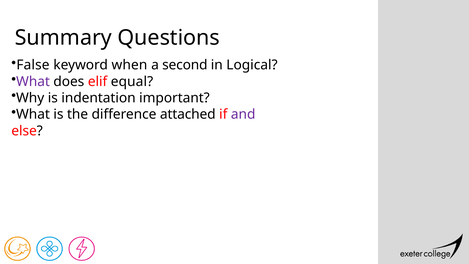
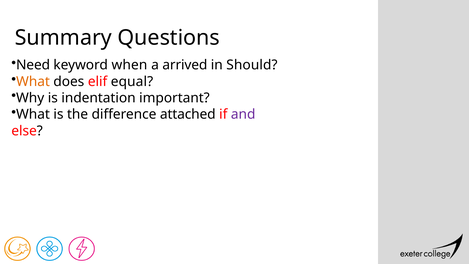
False: False -> Need (33, 65)
second: second -> arrived (185, 65)
Logical: Logical -> Should (252, 65)
What colour: purple -> orange (33, 82)
